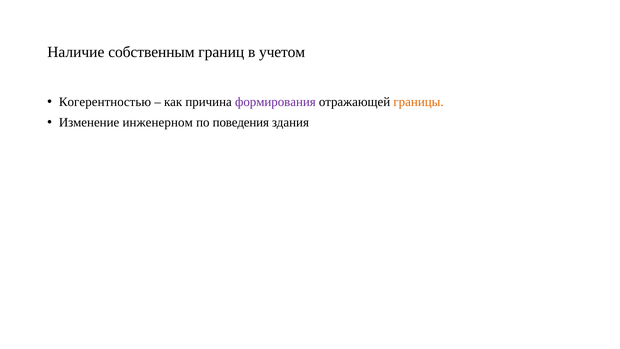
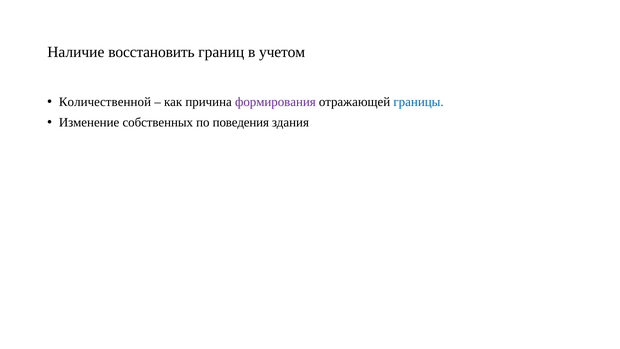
собственным: собственным -> восстановить (151, 52)
Когерентностью: Когерентностью -> Количественной (105, 102)
границы colour: orange -> blue (419, 102)
инженерном: инженерном -> собственных (158, 123)
